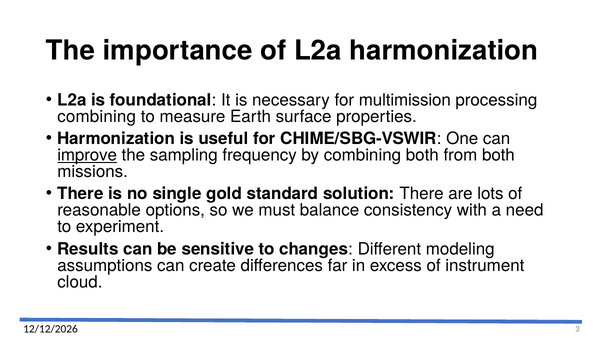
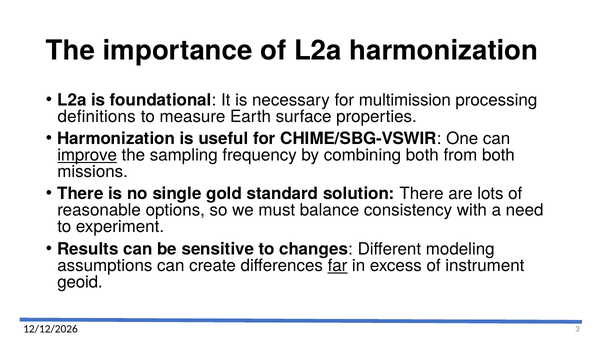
combining: combining -> definitions (97, 117)
far underline: none -> present (337, 266)
cloud: cloud -> geoid (80, 282)
